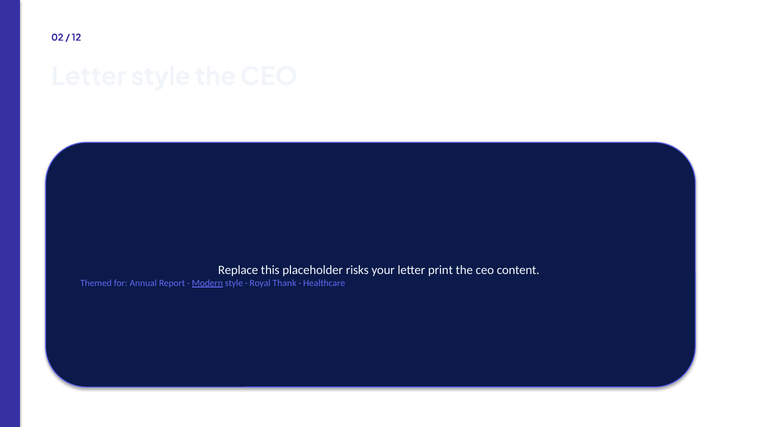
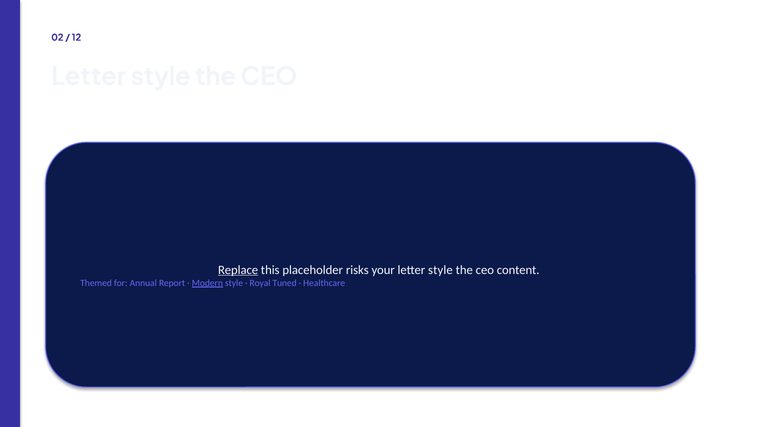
Replace underline: none -> present (238, 270)
your letter print: print -> style (440, 270)
Thank: Thank -> Tuned (285, 283)
